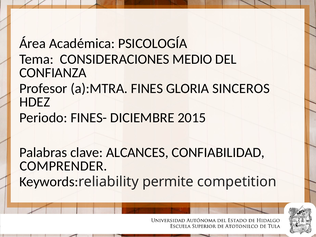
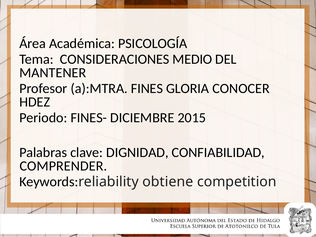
CONFIANZA: CONFIANZA -> MANTENER (53, 73)
SINCEROS: SINCEROS -> CONOCER (241, 88)
ALCANCES: ALCANCES -> DIGNIDAD (137, 152)
permite: permite -> obtiene (168, 182)
